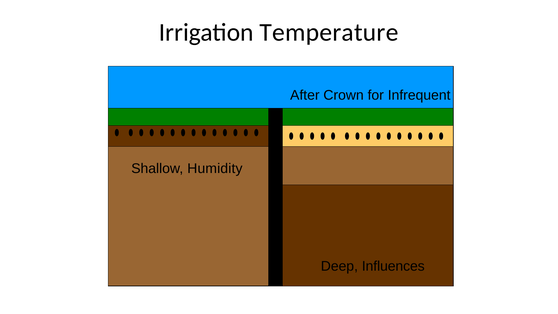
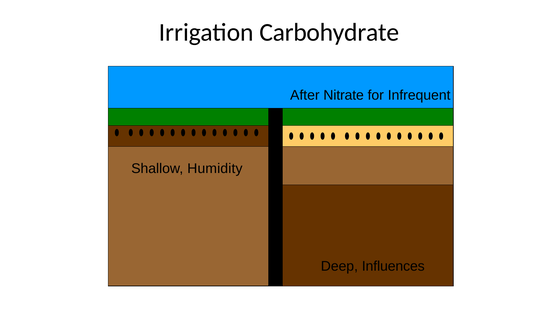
Temperature: Temperature -> Carbohydrate (329, 32)
Crown: Crown -> Nitrate (344, 95)
